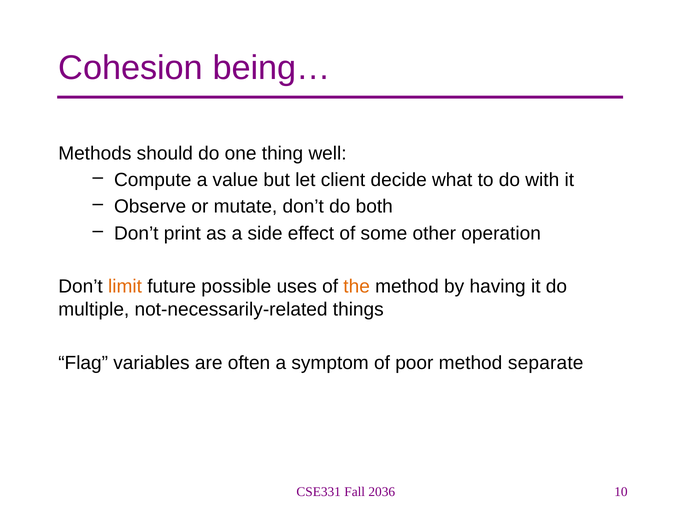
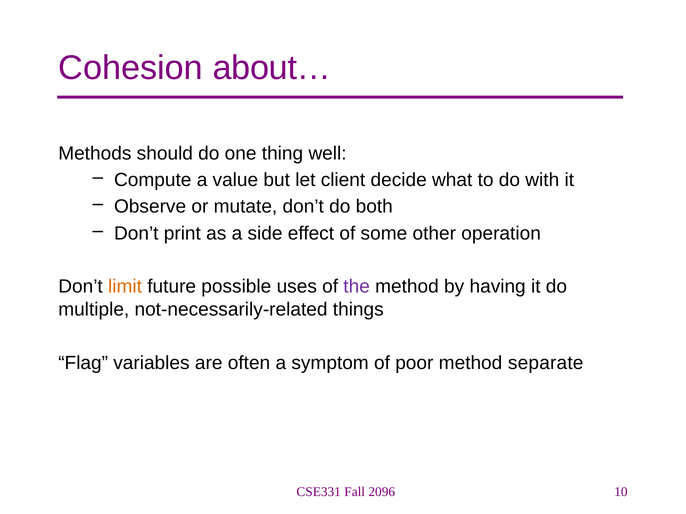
being…: being… -> about… (272, 68)
the colour: orange -> purple (357, 287)
2036: 2036 -> 2096 (382, 493)
